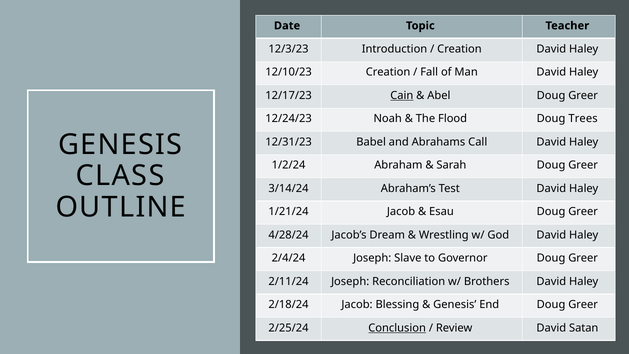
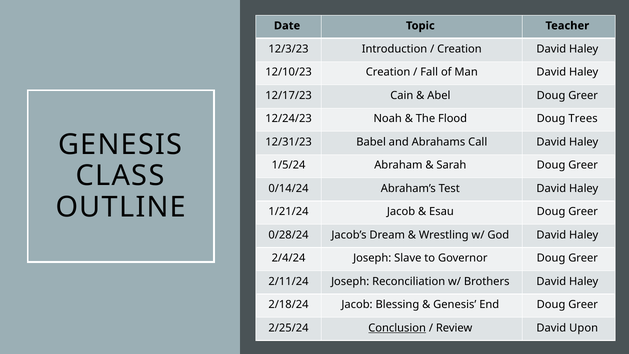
Cain underline: present -> none (402, 95)
1/2/24: 1/2/24 -> 1/5/24 (289, 165)
3/14/24: 3/14/24 -> 0/14/24 (289, 188)
4/28/24: 4/28/24 -> 0/28/24 (289, 235)
Satan: Satan -> Upon (584, 328)
